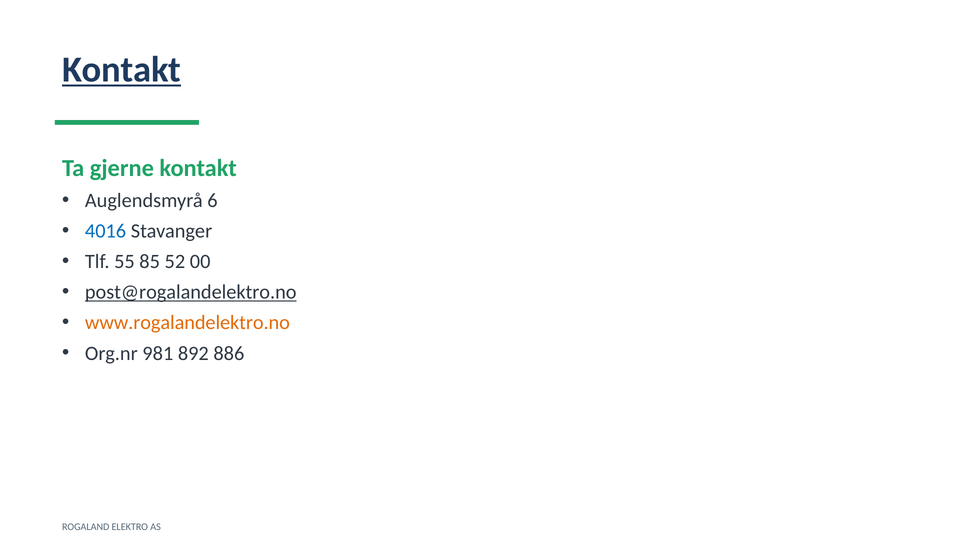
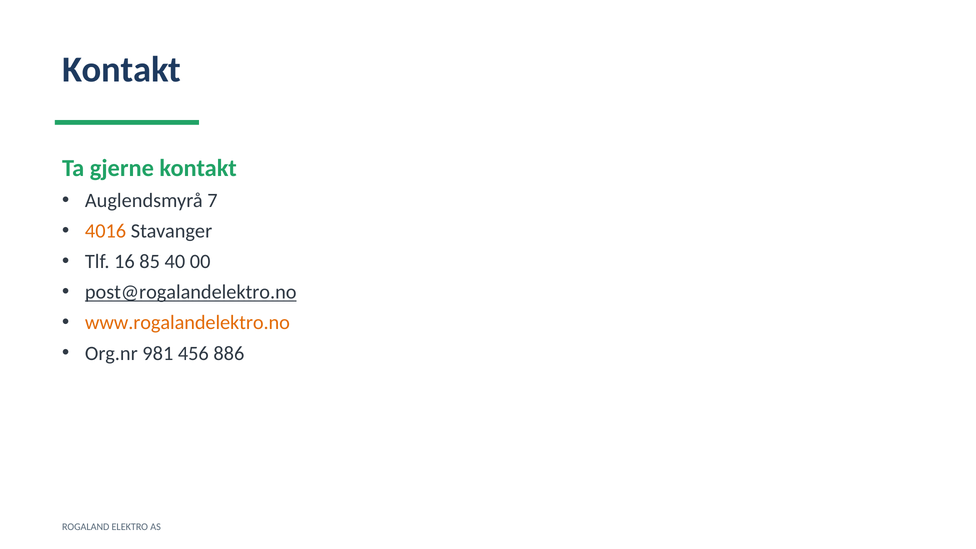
Kontakt underline: present -> none (122, 70)
6: 6 -> 7 (212, 201)
4016 colour: blue -> orange (106, 231)
55: 55 -> 16 (124, 262)
52: 52 -> 40 (175, 262)
892: 892 -> 456 (193, 353)
